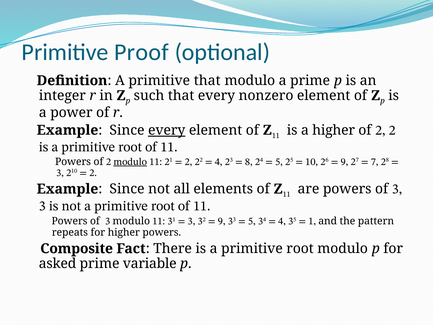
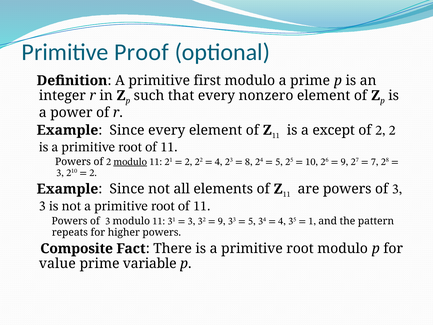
primitive that: that -> first (207, 81)
every underline: present -> none (167, 130)
a higher: higher -> except (334, 130)
asked: asked -> value (57, 263)
